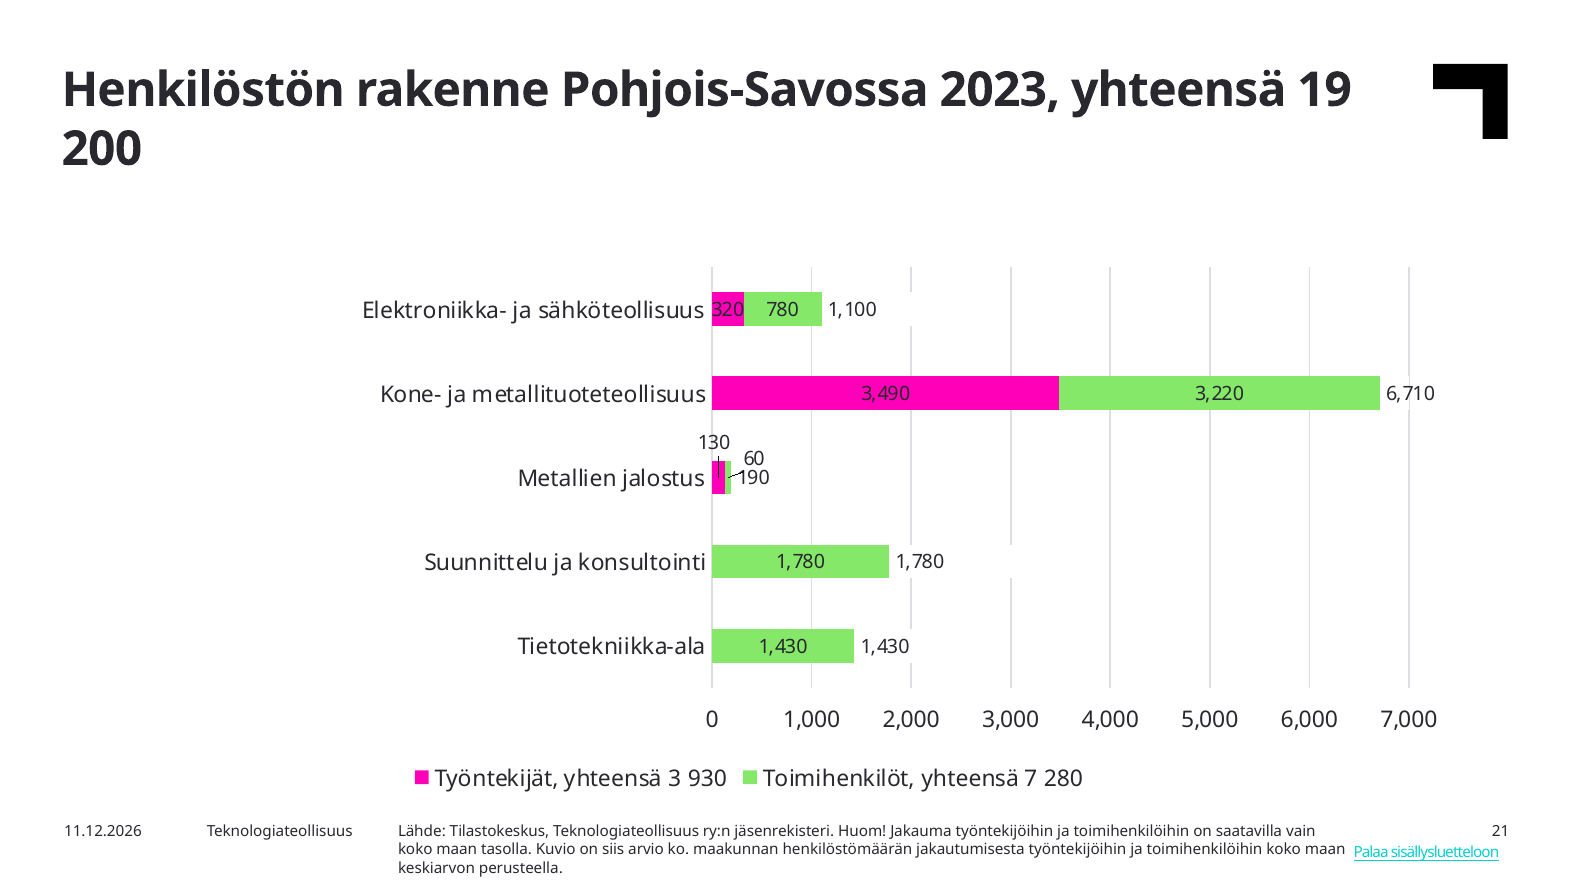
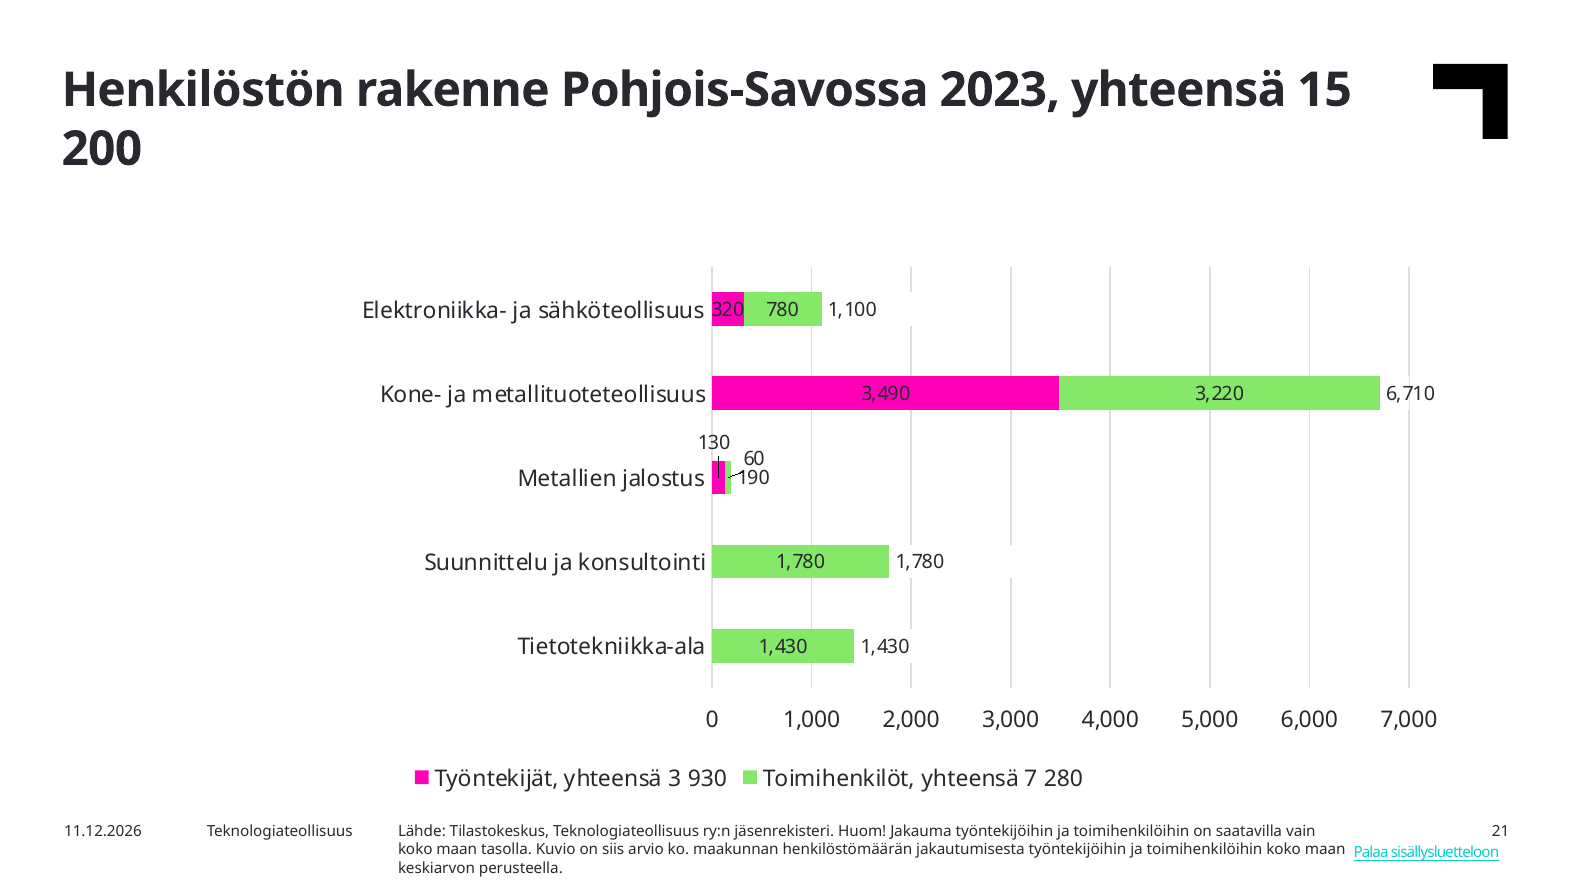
19: 19 -> 15 (1325, 90)
